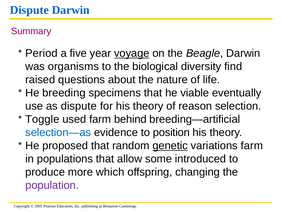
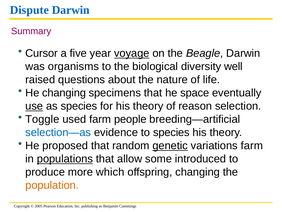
Period: Period -> Cursor (42, 53)
find: find -> well (233, 66)
He breeding: breeding -> changing (64, 93)
viable: viable -> space (195, 93)
use underline: none -> present (34, 106)
as dispute: dispute -> species (79, 106)
behind: behind -> people (130, 119)
to position: position -> species (171, 132)
populations underline: none -> present (65, 159)
population colour: purple -> orange (52, 185)
